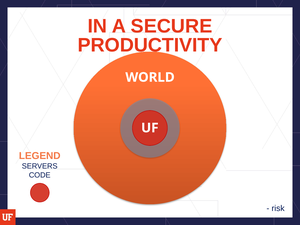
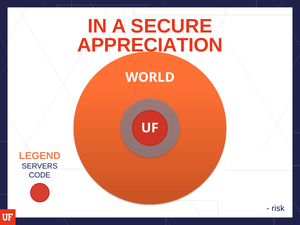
PRODUCTIVITY: PRODUCTIVITY -> APPRECIATION (150, 45)
